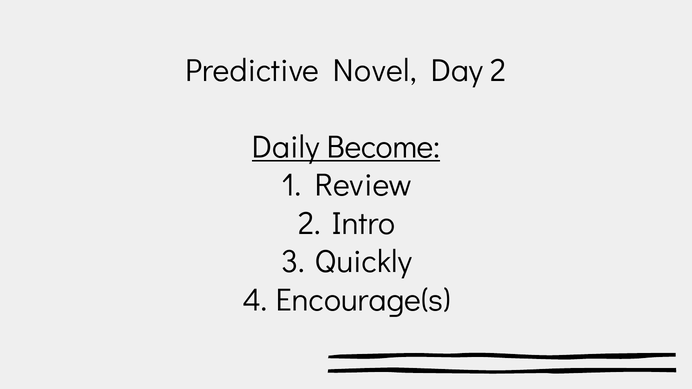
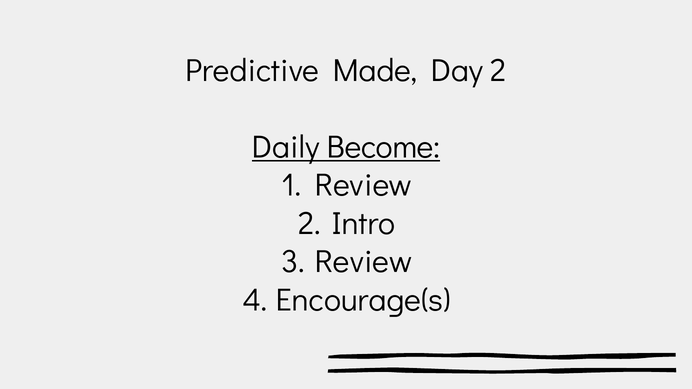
Novel: Novel -> Made (375, 71)
Quickly: Quickly -> Review (363, 262)
